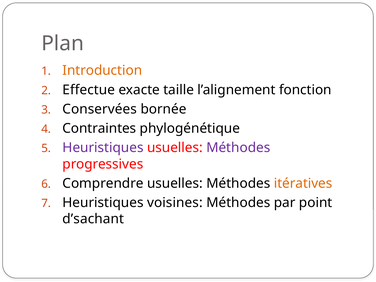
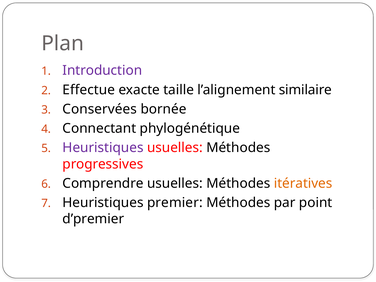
Introduction colour: orange -> purple (102, 70)
fonction: fonction -> similaire (305, 90)
Contraintes: Contraintes -> Connectant (99, 128)
Méthodes colour: purple -> black (238, 148)
voisines: voisines -> premier (175, 203)
d’sachant: d’sachant -> d’premier (93, 219)
